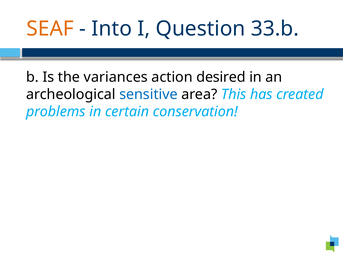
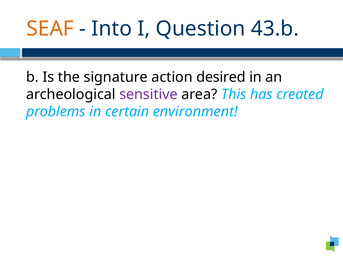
33.b: 33.b -> 43.b (275, 29)
variances: variances -> signature (116, 77)
sensitive colour: blue -> purple (148, 94)
conservation: conservation -> environment (195, 111)
